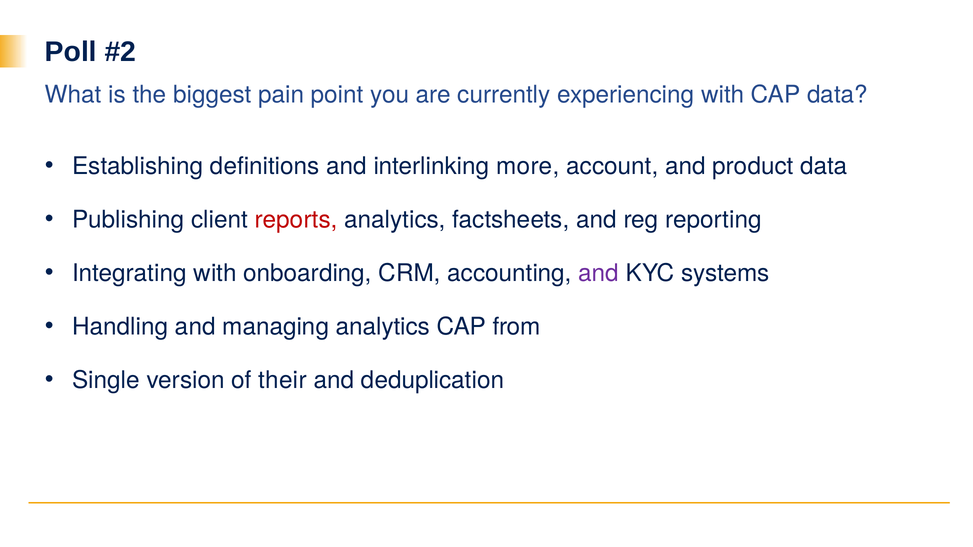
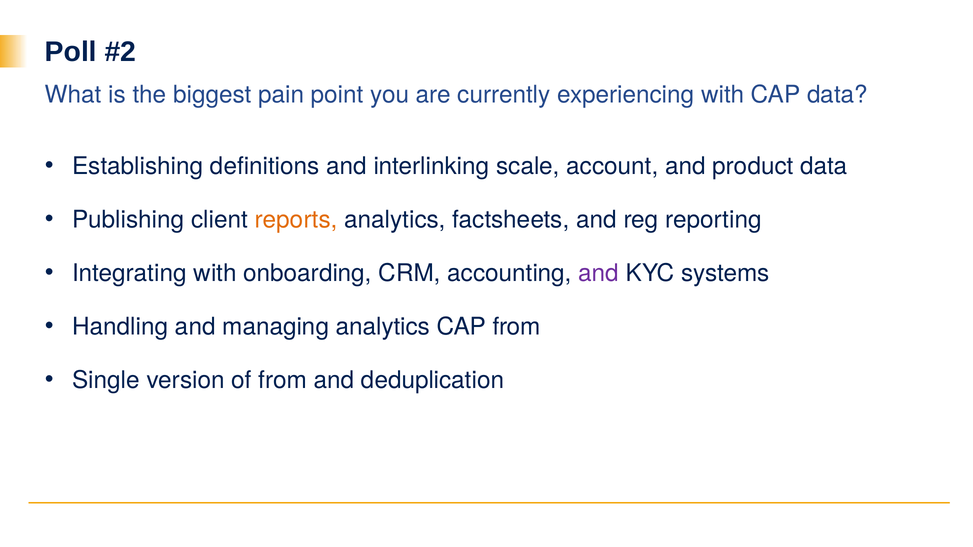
more: more -> scale (528, 166)
reports colour: red -> orange (296, 220)
of their: their -> from (283, 380)
